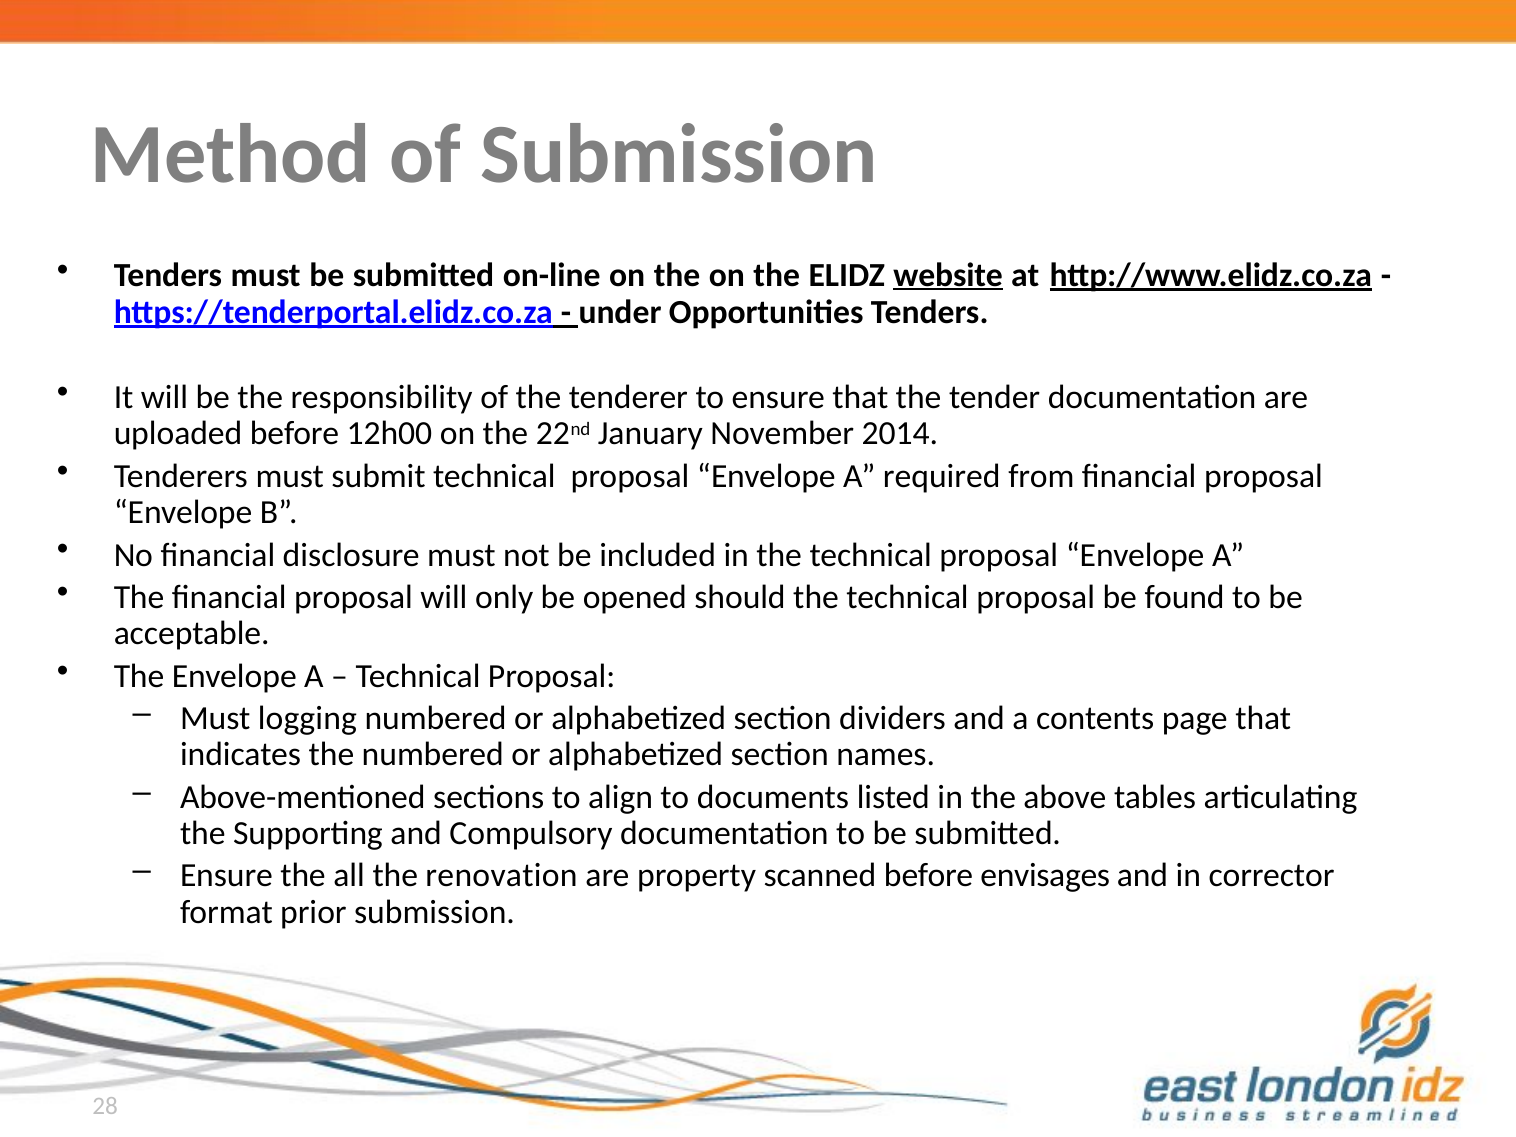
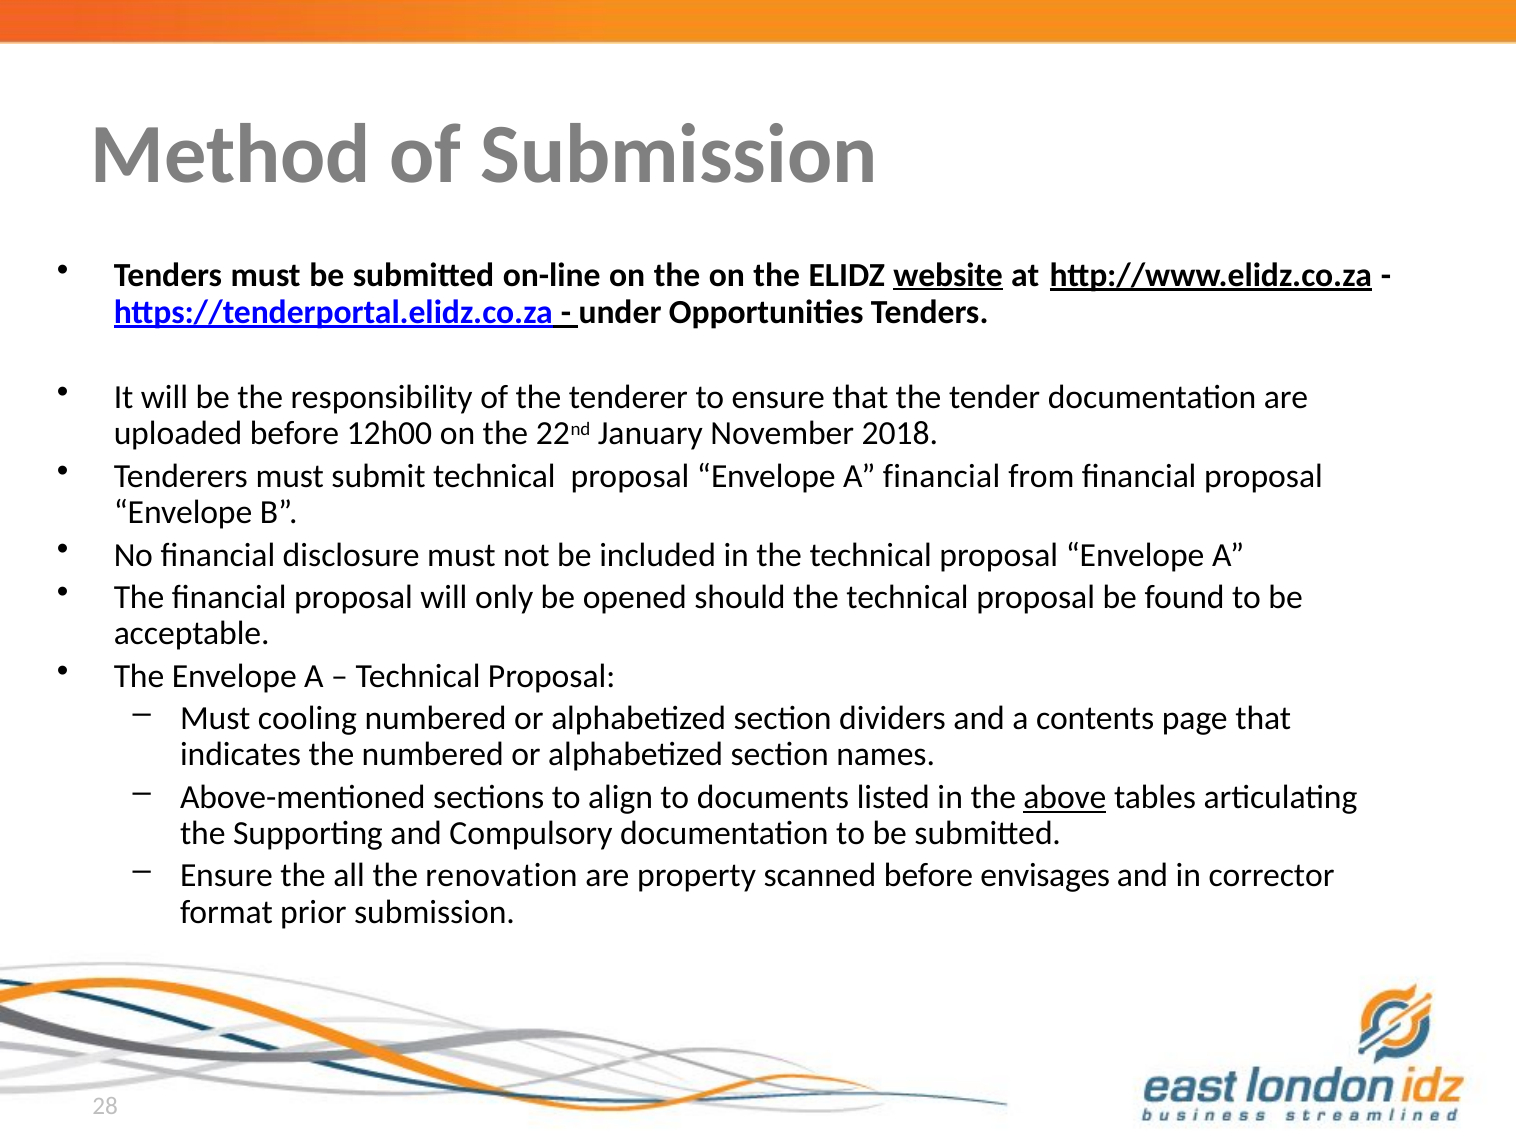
2014: 2014 -> 2018 (900, 434)
A required: required -> financial (942, 476)
logging: logging -> cooling (307, 718)
above underline: none -> present (1065, 797)
